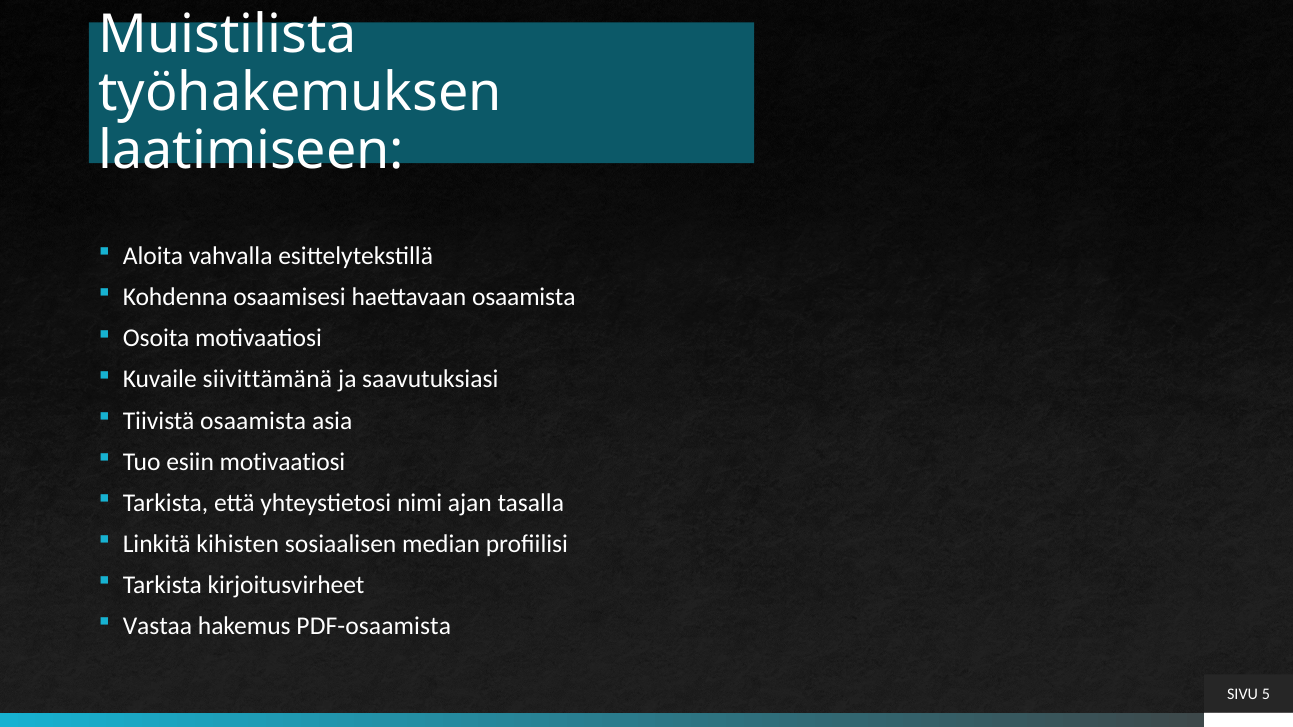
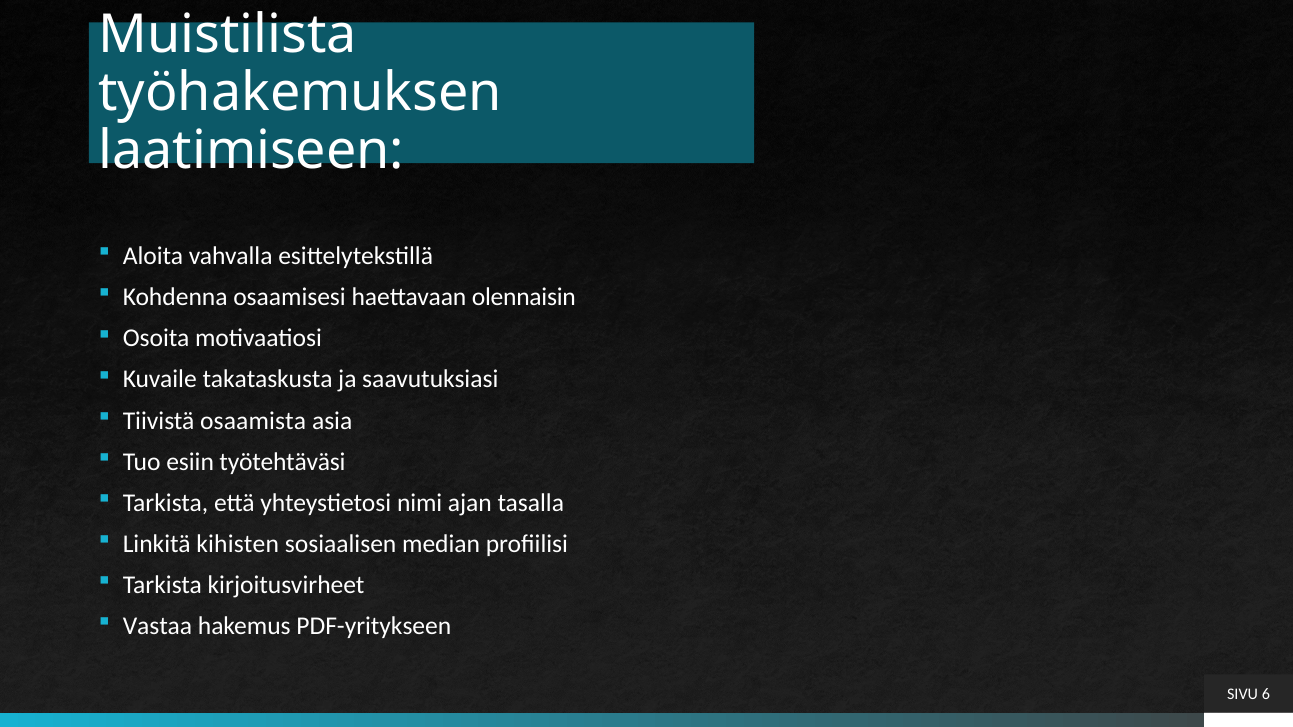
haettavaan osaamista: osaamista -> olennaisin (524, 297)
siivittämänä: siivittämänä -> takataskusta (268, 380)
esiin motivaatiosi: motivaatiosi -> työtehtäväsi (282, 462)
PDF-osaamista: PDF-osaamista -> PDF-yritykseen (374, 626)
5: 5 -> 6 (1266, 695)
